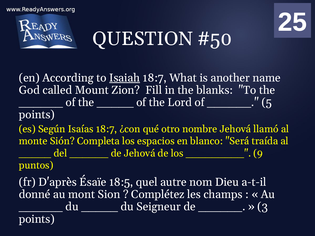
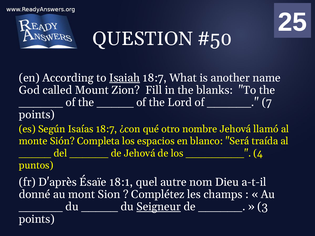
5: 5 -> 7 (267, 102)
9: 9 -> 4 (258, 153)
18:5: 18:5 -> 18:1 (121, 182)
Seigneur underline: none -> present (159, 207)
